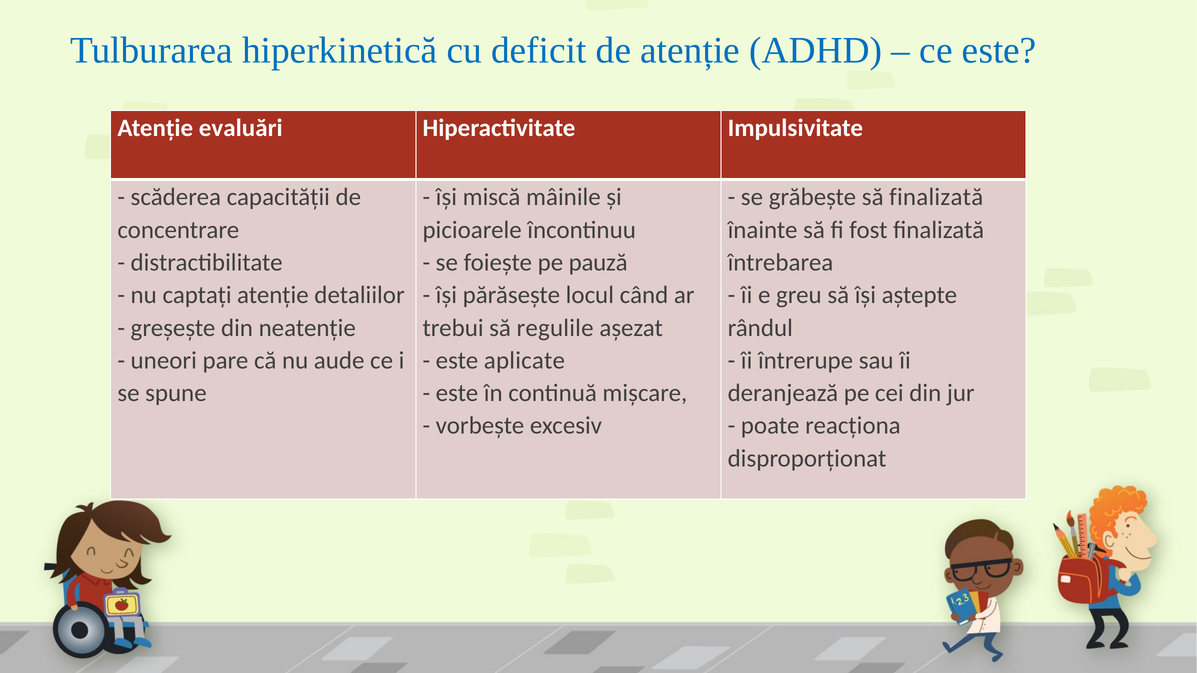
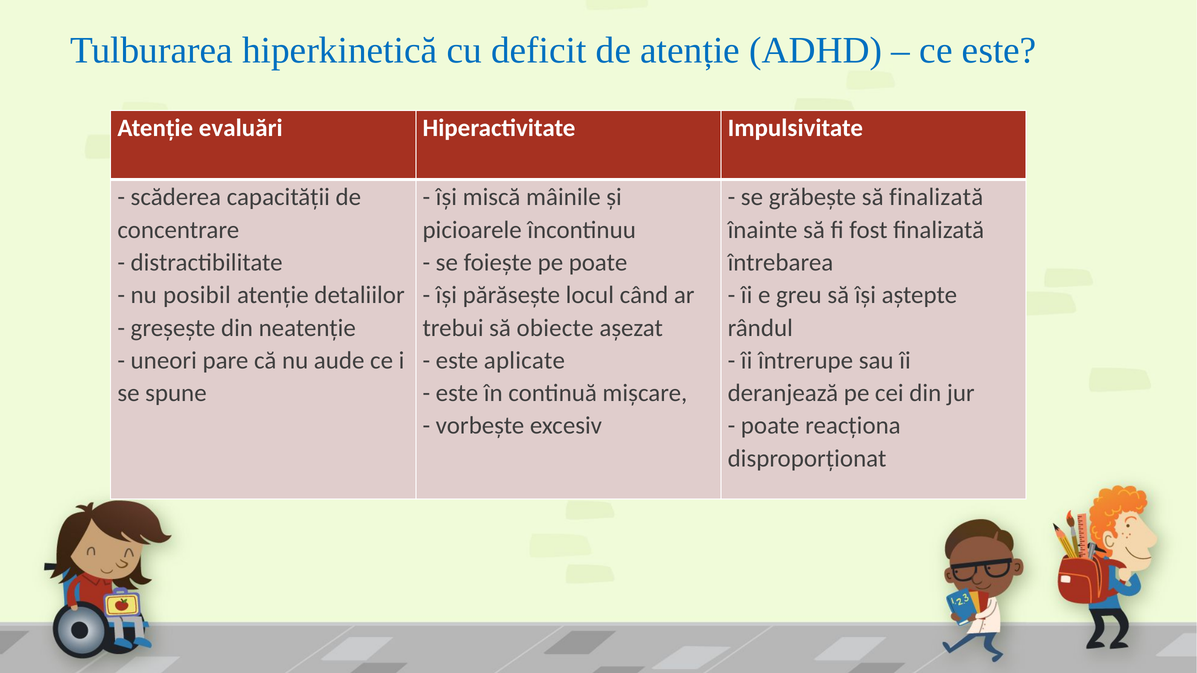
pe pauză: pauză -> poate (598, 263)
captați: captați -> posibil (197, 295)
regulile: regulile -> obiecte (555, 328)
